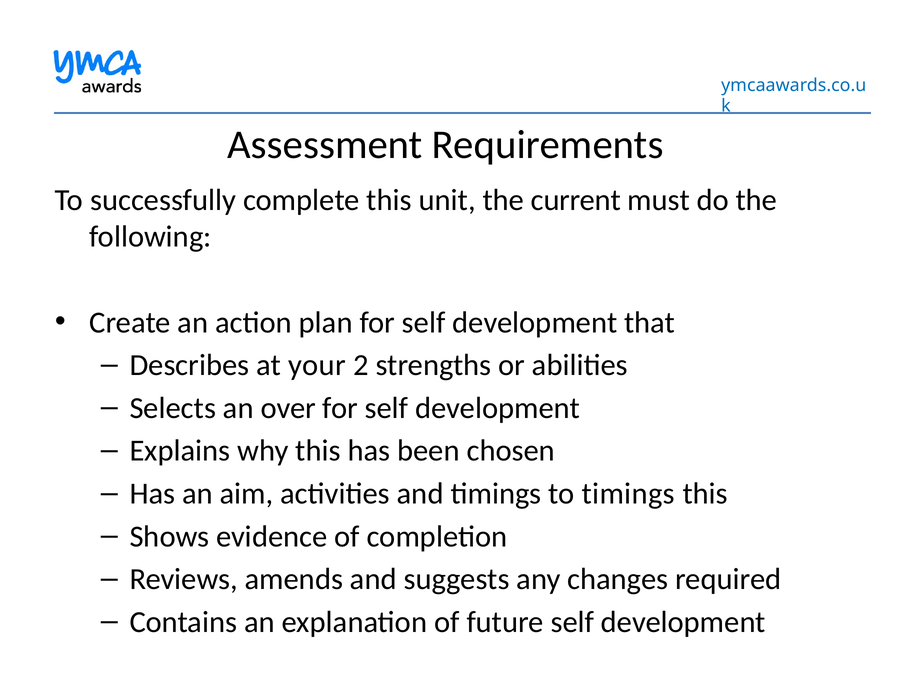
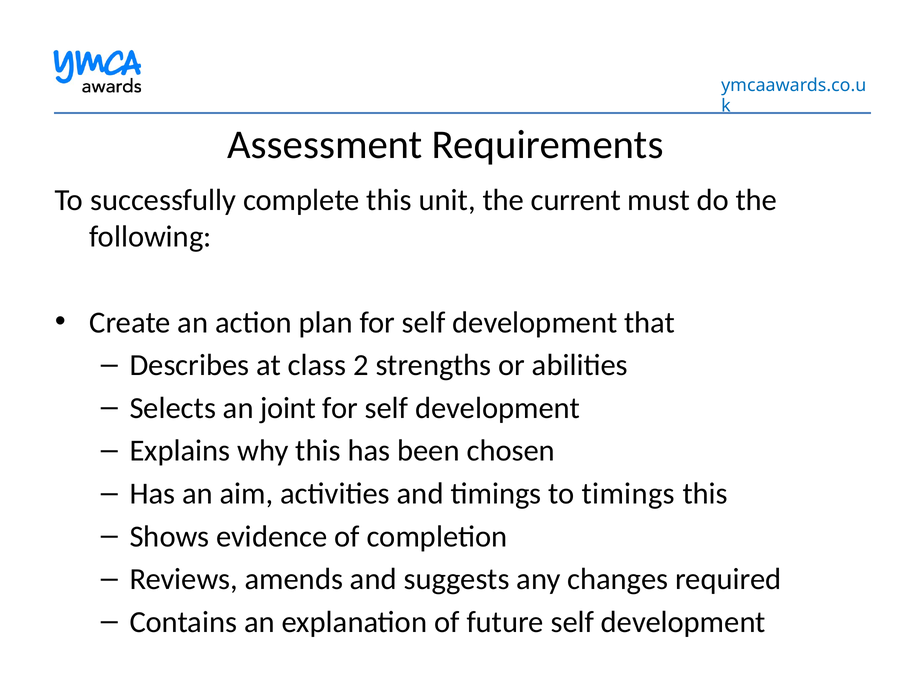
your: your -> class (317, 366)
over: over -> joint (288, 408)
